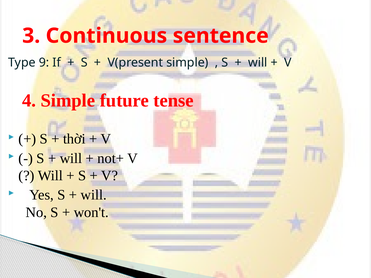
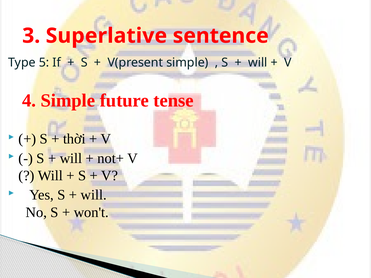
Continuous: Continuous -> Superlative (106, 36)
9: 9 -> 5 (44, 63)
